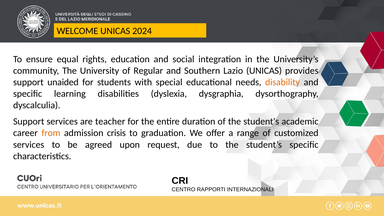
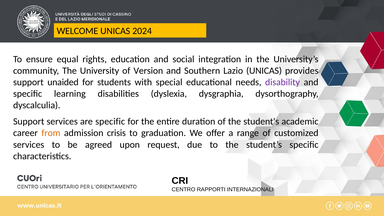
Regular: Regular -> Version (148, 71)
disability colour: orange -> purple (283, 82)
are teacher: teacher -> specific (110, 122)
